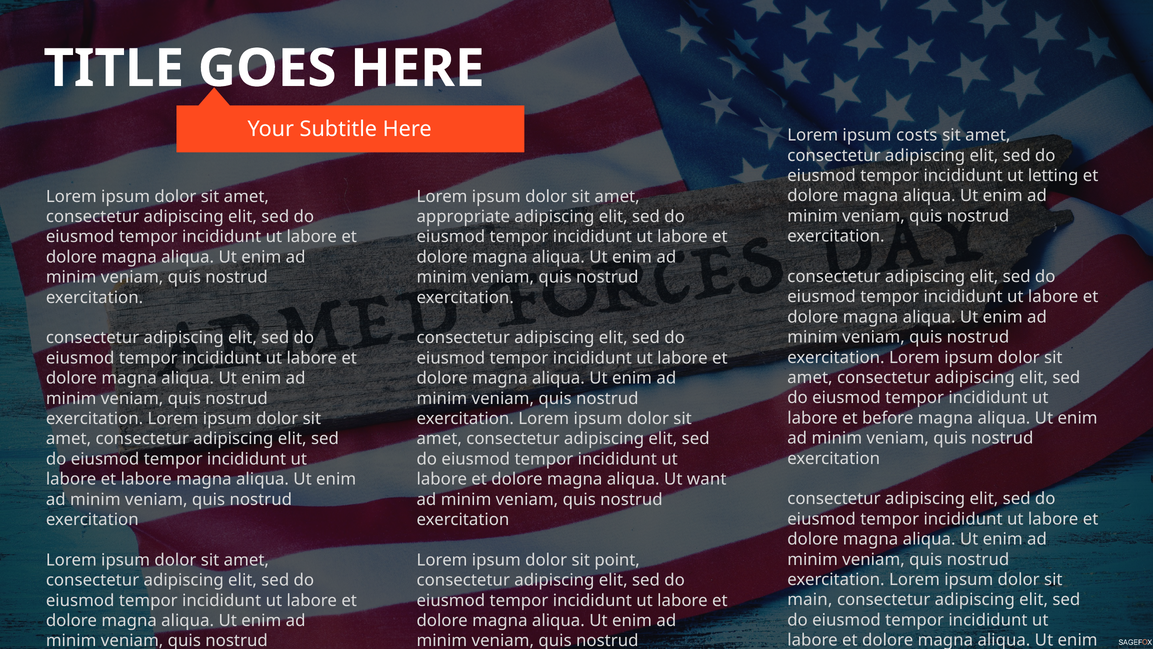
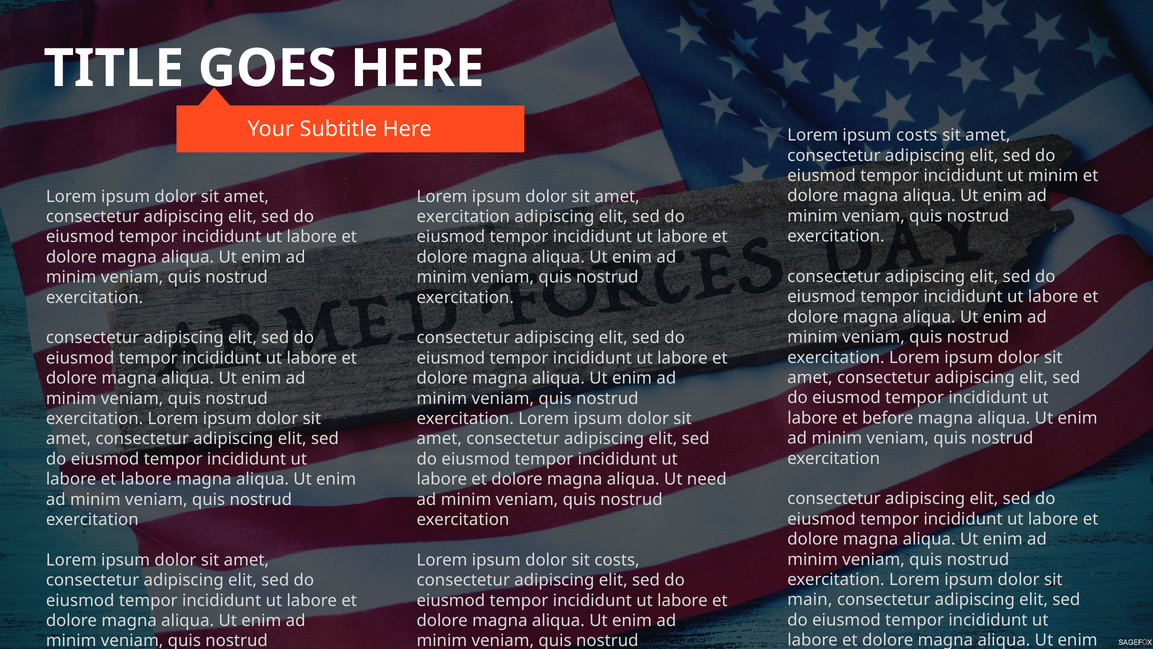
ut letting: letting -> minim (1053, 176)
appropriate: appropriate -> exercitation (463, 217)
want: want -> need (707, 479)
sit point: point -> costs (617, 560)
